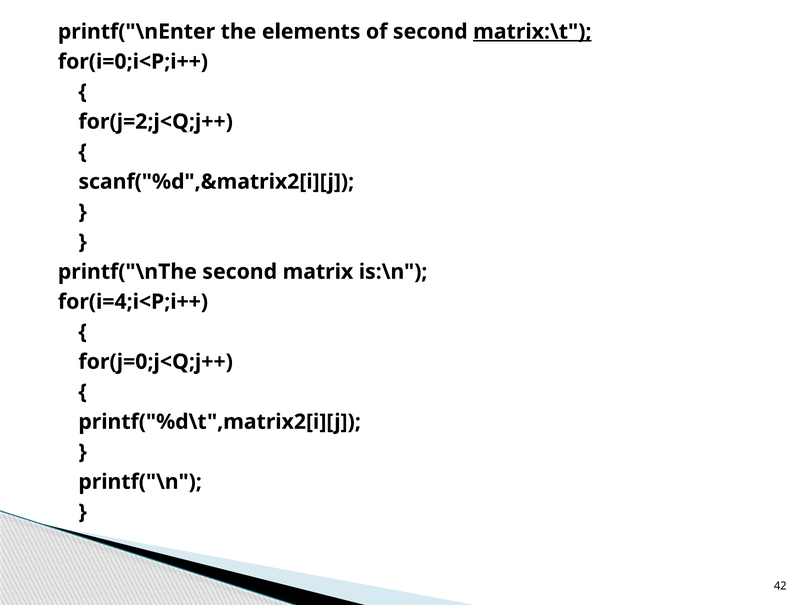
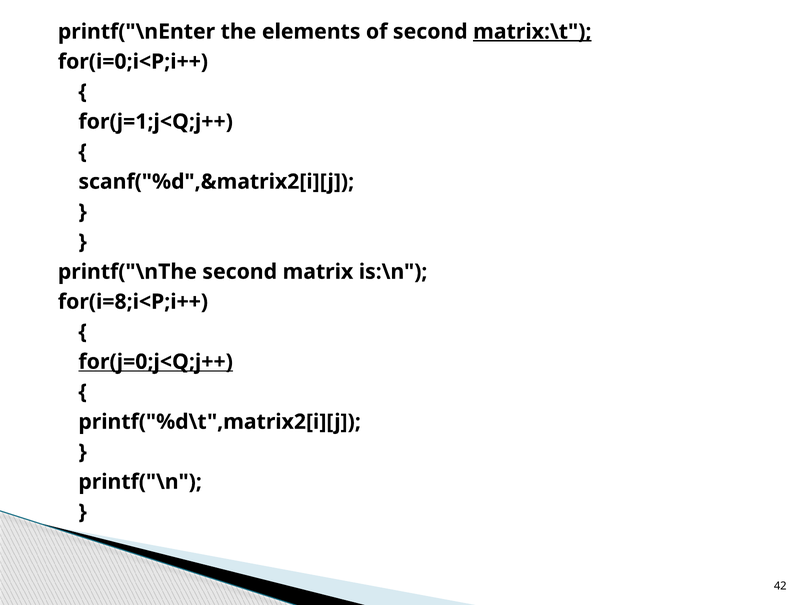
for(j=2;j<Q;j++: for(j=2;j<Q;j++ -> for(j=1;j<Q;j++ (156, 122)
for(i=4;i<P;i++: for(i=4;i<P;i++ -> for(i=8;i<P;i++ (133, 302)
for(j=0;j<Q;j++ underline: none -> present (156, 361)
